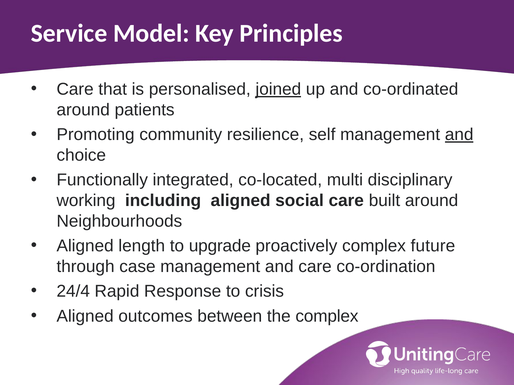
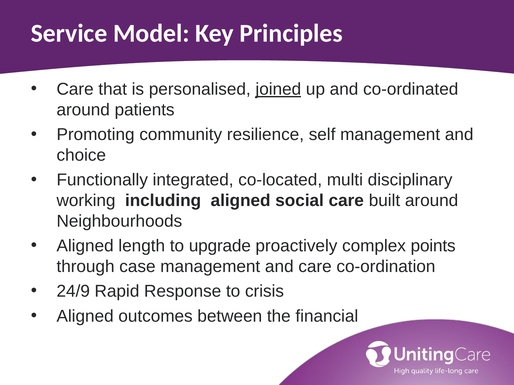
and underline: present -> none (459, 135)
future: future -> points (433, 246)
24/4: 24/4 -> 24/9 (73, 292)
the complex: complex -> financial (327, 316)
